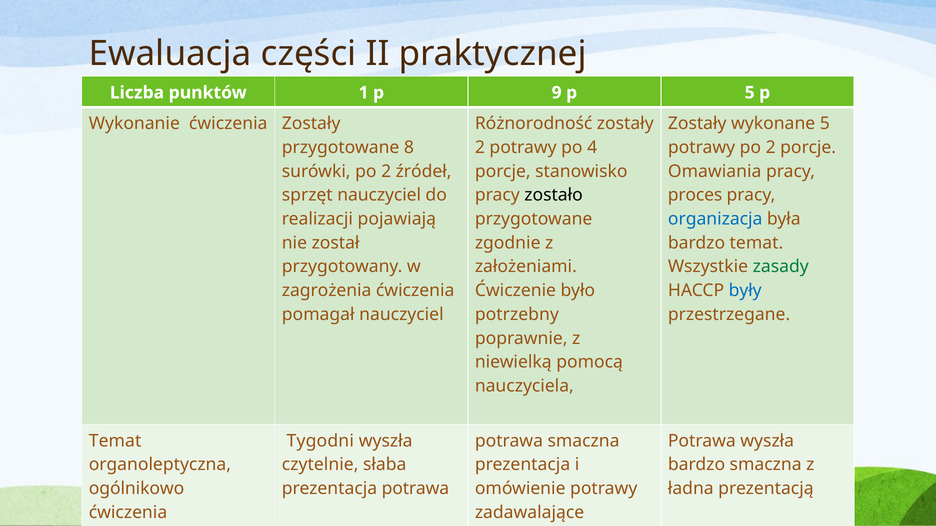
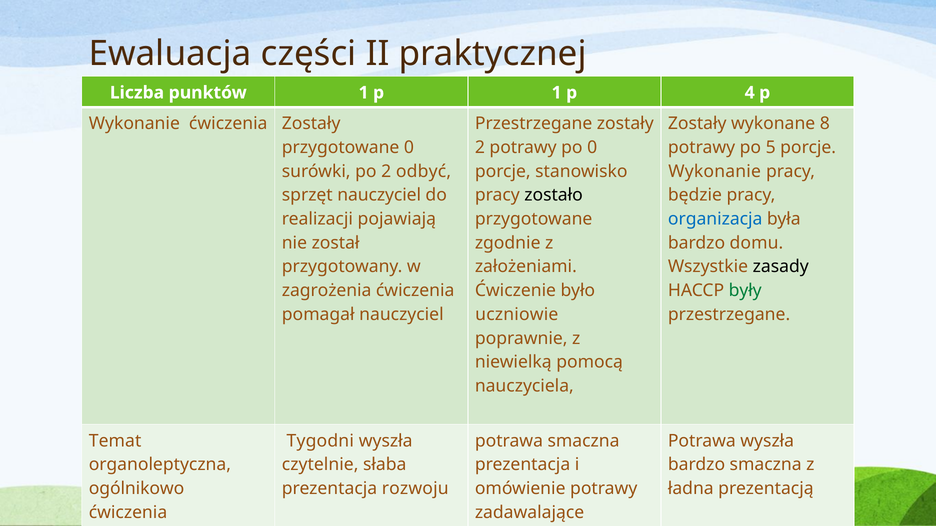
p 9: 9 -> 1 (557, 93)
p 5: 5 -> 4 (750, 93)
Różnorodność: Różnorodność -> Przestrzegane (534, 124)
wykonane 5: 5 -> 8 (825, 124)
przygotowane 8: 8 -> 0 (409, 148)
po 4: 4 -> 0 (592, 148)
potrawy po 2: 2 -> 5 (771, 148)
źródeł: źródeł -> odbyć (424, 171)
Omawiania: Omawiania -> Wykonanie (715, 171)
proces: proces -> będzie (695, 195)
bardzo temat: temat -> domu (756, 243)
zasady colour: green -> black (781, 267)
były colour: blue -> green (745, 291)
potrzebny: potrzebny -> uczniowie (517, 315)
prezentacja potrawa: potrawa -> rozwoju (415, 489)
